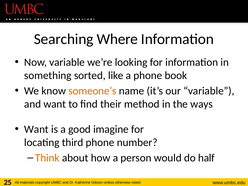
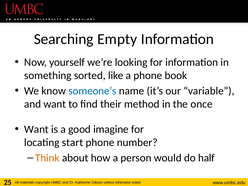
Where: Where -> Empty (117, 39)
Now variable: variable -> yourself (67, 62)
someone’s colour: orange -> blue (92, 91)
ways: ways -> once (202, 104)
third: third -> start (73, 142)
